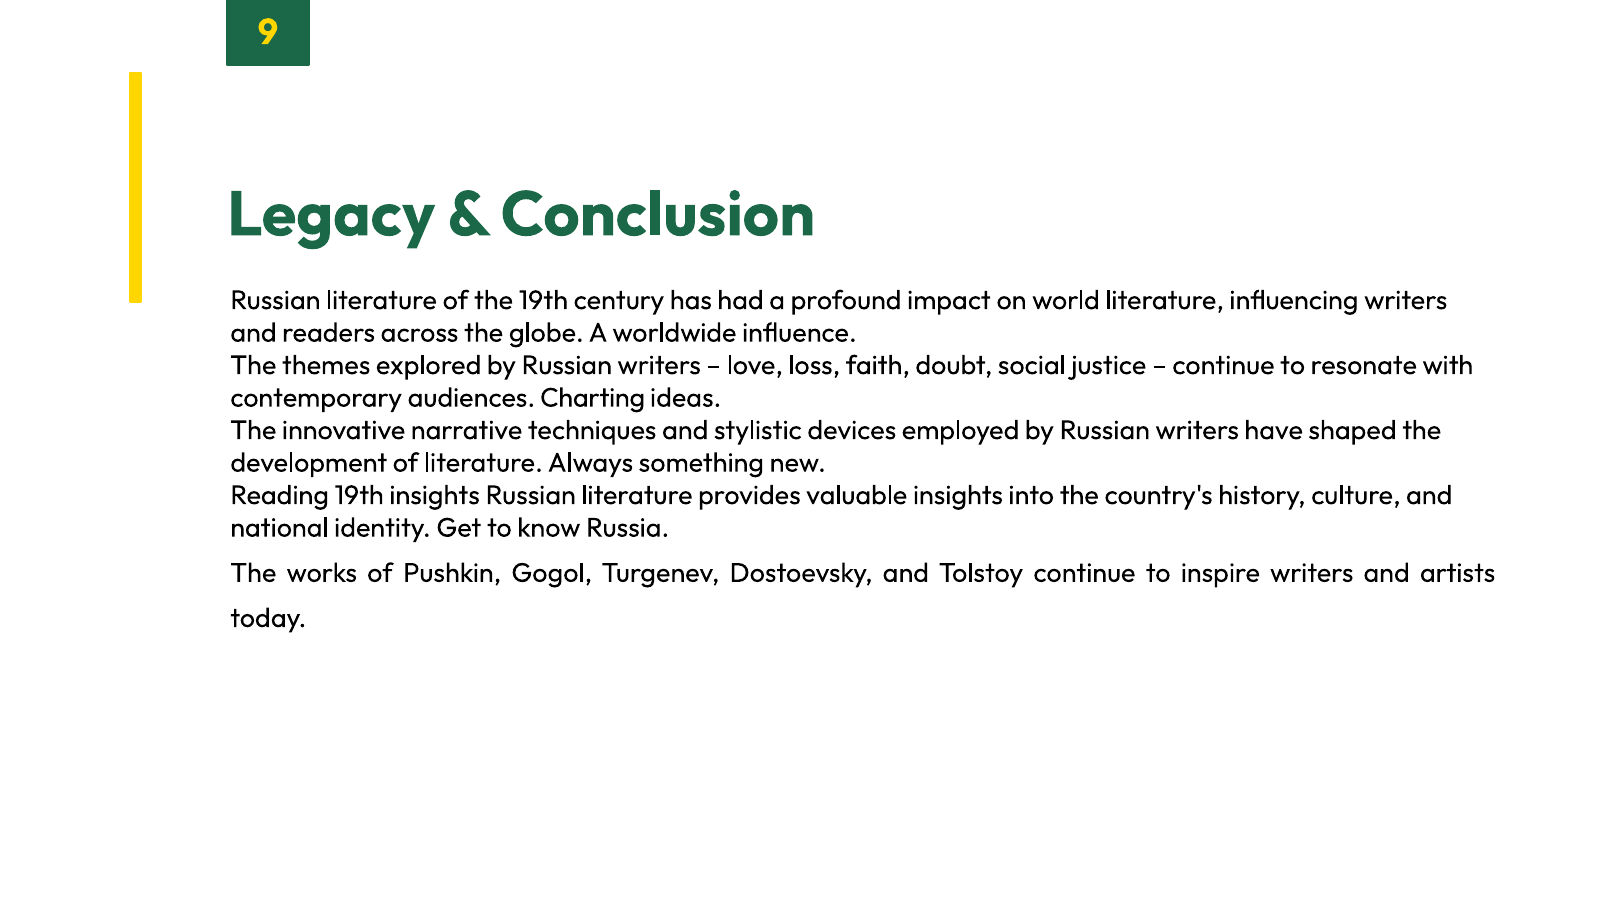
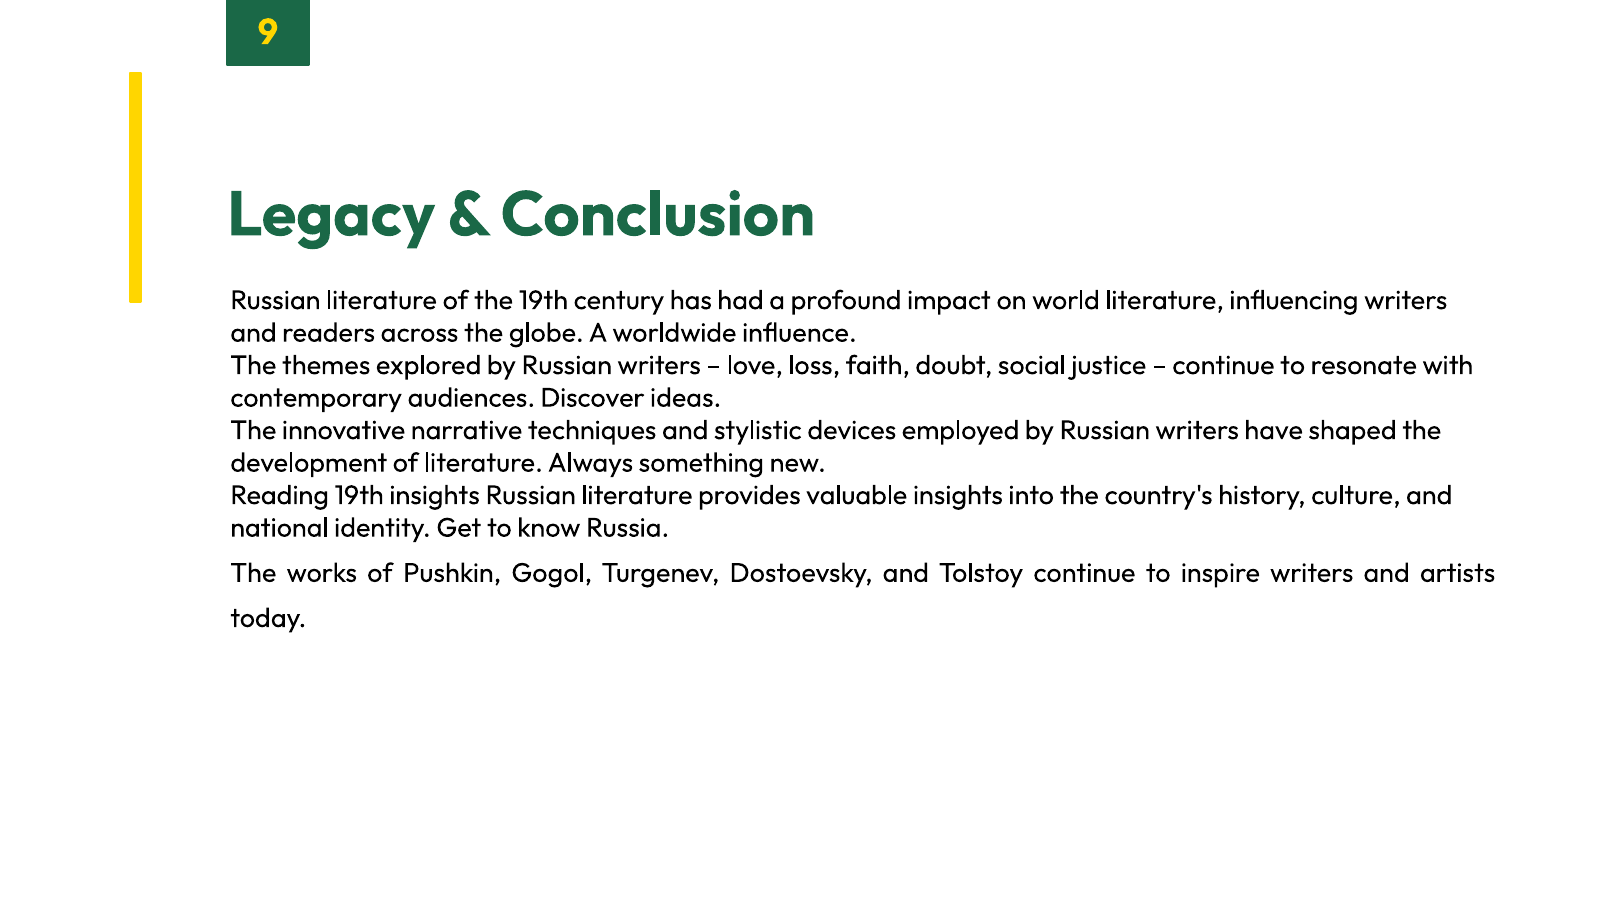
Charting: Charting -> Discover (593, 398)
